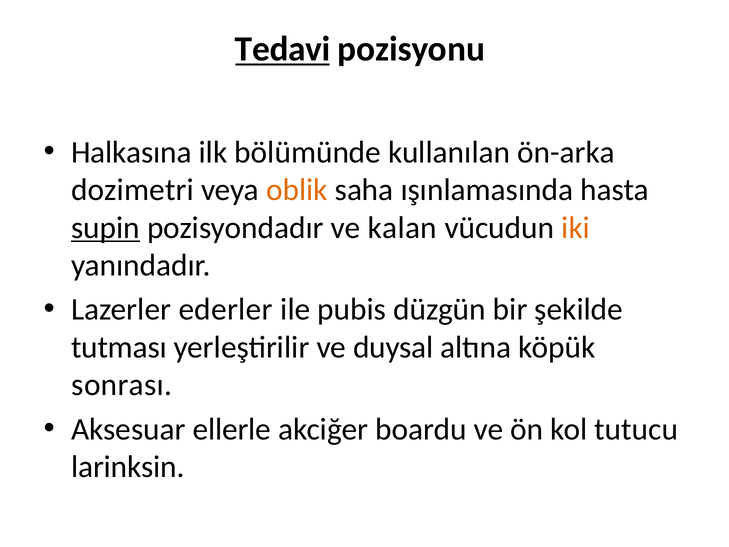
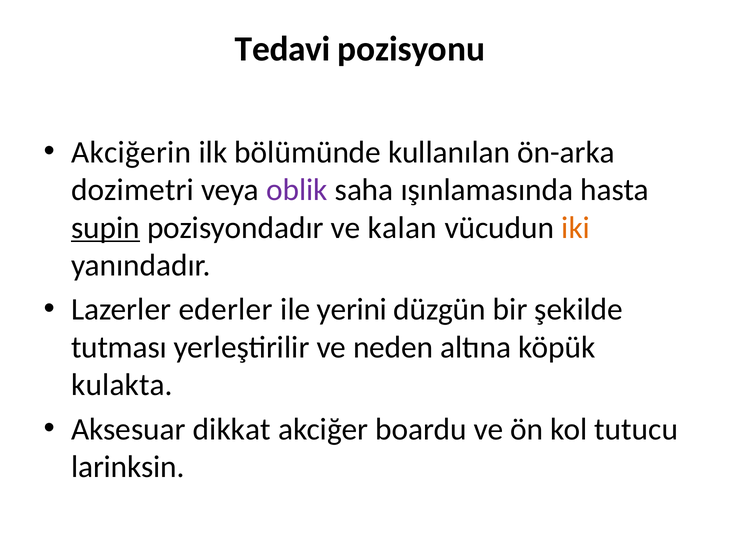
Tedavi underline: present -> none (283, 49)
Halkasına: Halkasına -> Akciğerin (131, 152)
oblik colour: orange -> purple (297, 190)
pubis: pubis -> yerini (352, 309)
duysal: duysal -> neden (393, 347)
sonrası: sonrası -> kulakta (122, 385)
ellerle: ellerle -> dikkat (232, 429)
